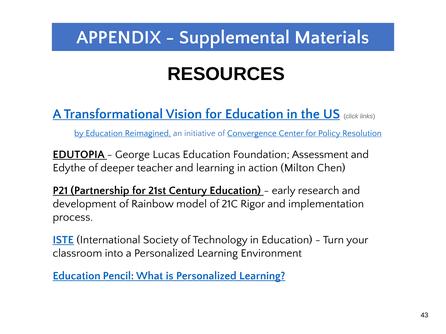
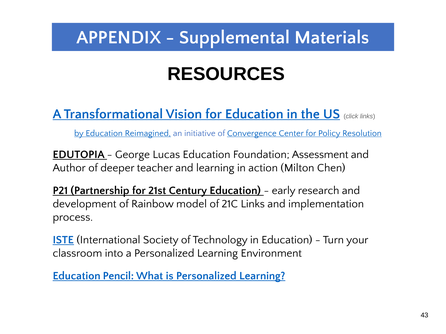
Edythe: Edythe -> Author (69, 168)
21C Rigor: Rigor -> Links (253, 204)
